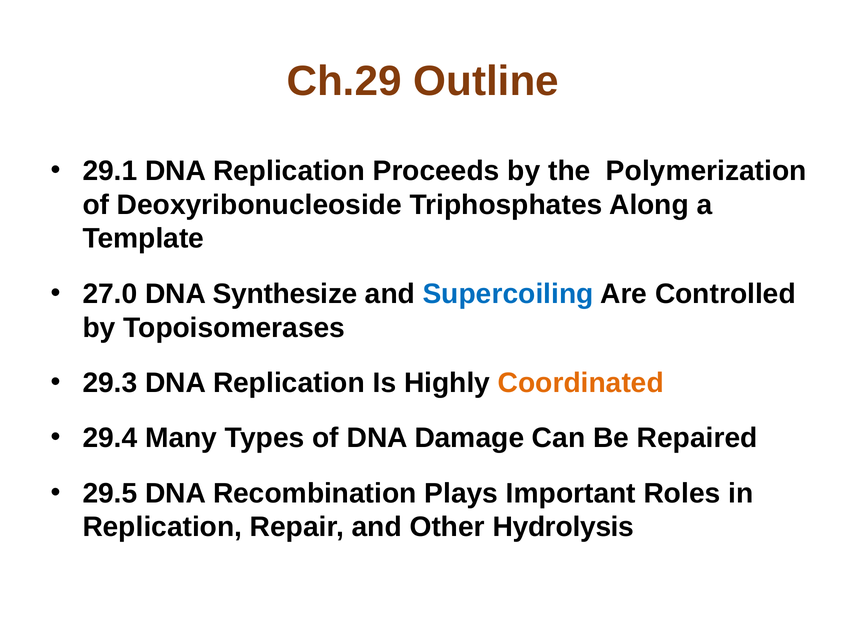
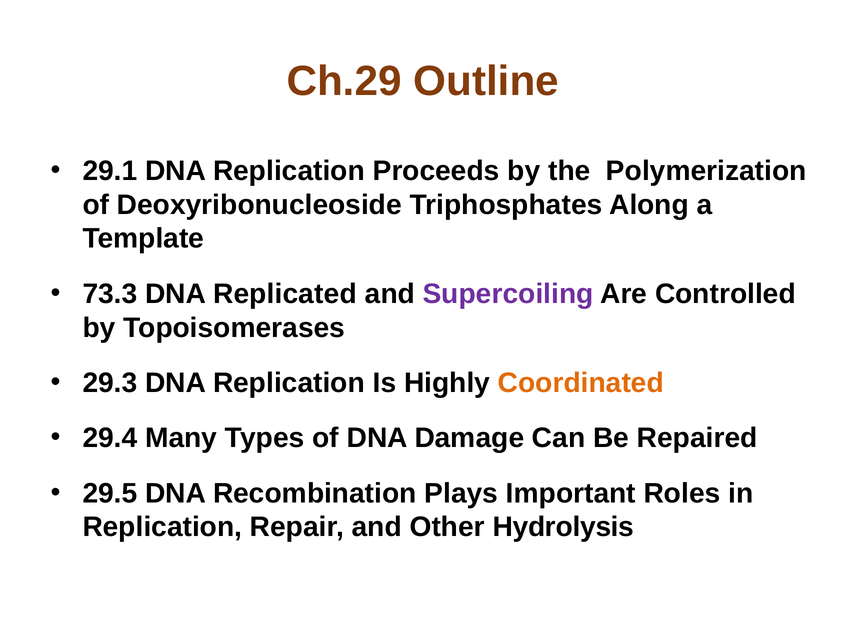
27.0: 27.0 -> 73.3 (110, 294)
Synthesize: Synthesize -> Replicated (285, 294)
Supercoiling colour: blue -> purple (508, 294)
